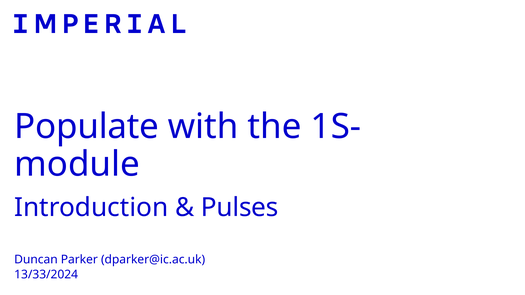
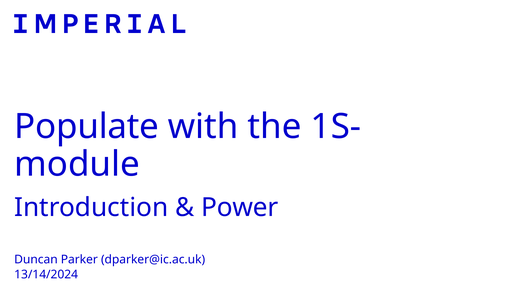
Pulses: Pulses -> Power (240, 208)
13/33/2024: 13/33/2024 -> 13/14/2024 (46, 275)
